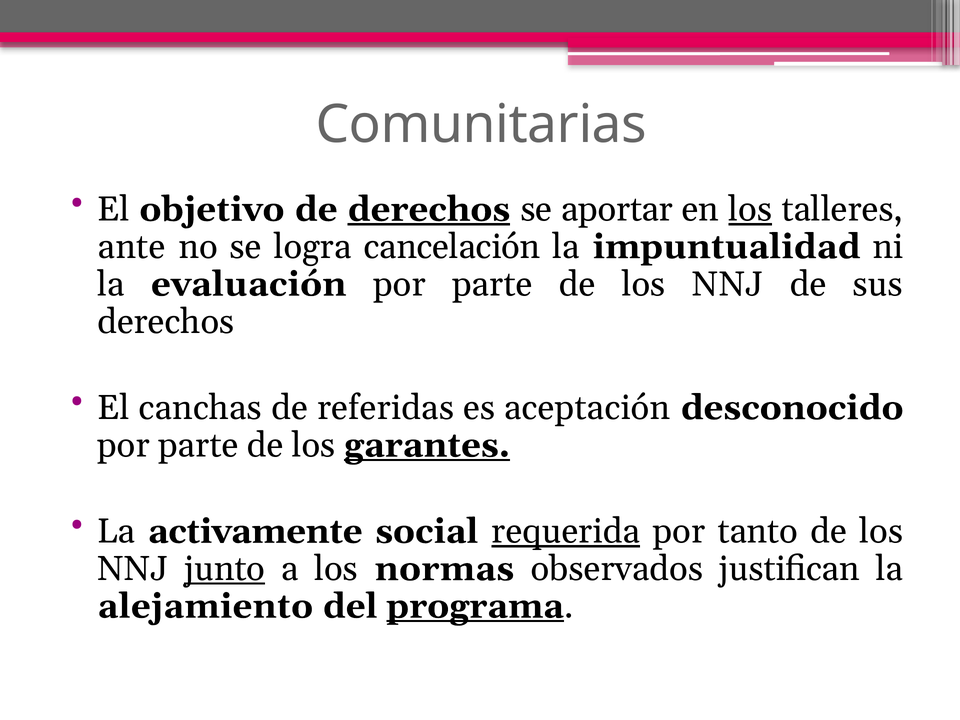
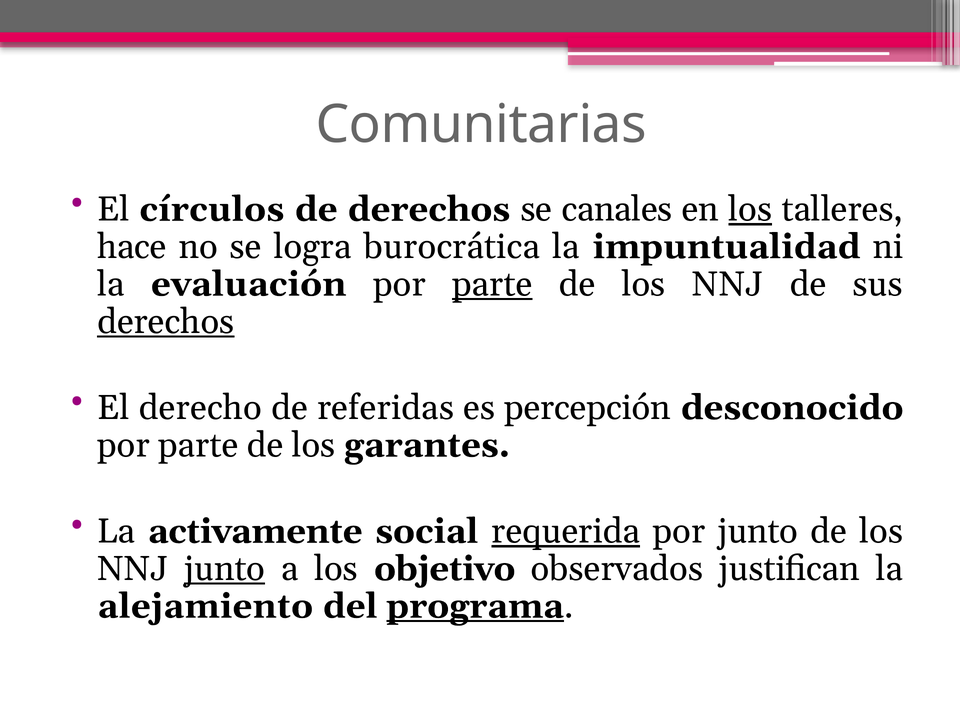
objetivo: objetivo -> círculos (212, 209)
derechos underline: present -> none (429, 209)
aportar: aportar -> canales (617, 209)
ante: ante -> hace (132, 247)
cancelación: cancelación -> burocrática (452, 247)
parte underline: none -> present (492, 284)
derechos underline: none -> present (166, 322)
canchas: canchas -> derecho (200, 408)
aceptación: aceptación -> percepción (587, 408)
garantes underline: present -> none (427, 445)
por tanto: tanto -> junto (758, 531)
normas: normas -> objetivo (445, 569)
